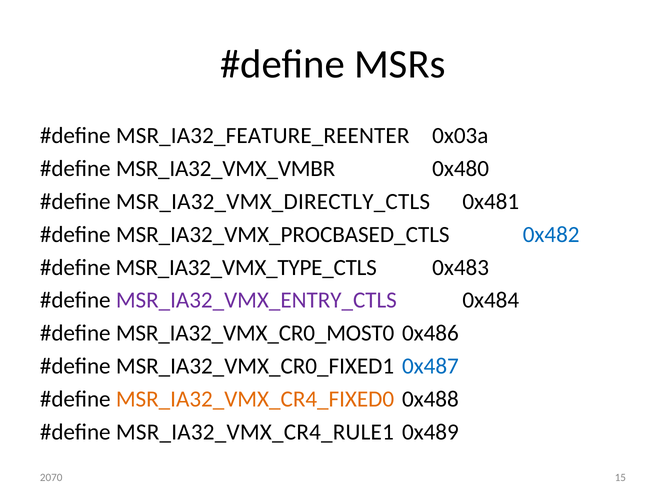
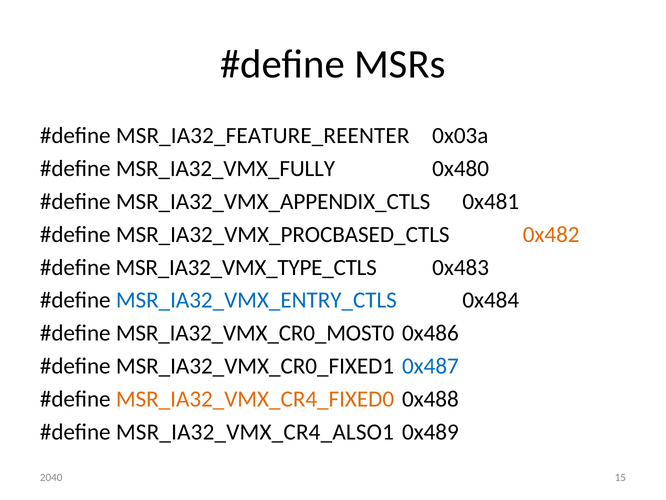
MSR_IA32_VMX_VMBR: MSR_IA32_VMX_VMBR -> MSR_IA32_VMX_FULLY (225, 168)
MSR_IA32_VMX_DIRECTLY_CTLS: MSR_IA32_VMX_DIRECTLY_CTLS -> MSR_IA32_VMX_APPENDIX_CTLS (273, 201)
0x482 colour: blue -> orange (551, 234)
MSR_IA32_VMX_ENTRY_CTLS colour: purple -> blue (256, 300)
MSR_IA32_VMX_CR4_RULE1: MSR_IA32_VMX_CR4_RULE1 -> MSR_IA32_VMX_CR4_ALSO1 (255, 432)
2070: 2070 -> 2040 (51, 477)
